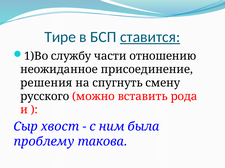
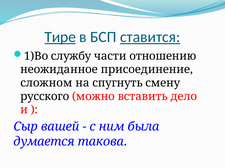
Тире underline: none -> present (60, 37)
решения: решения -> сложном (46, 83)
рода: рода -> дело (184, 97)
хвост: хвост -> вашей (60, 127)
проблему: проблему -> думается (44, 142)
